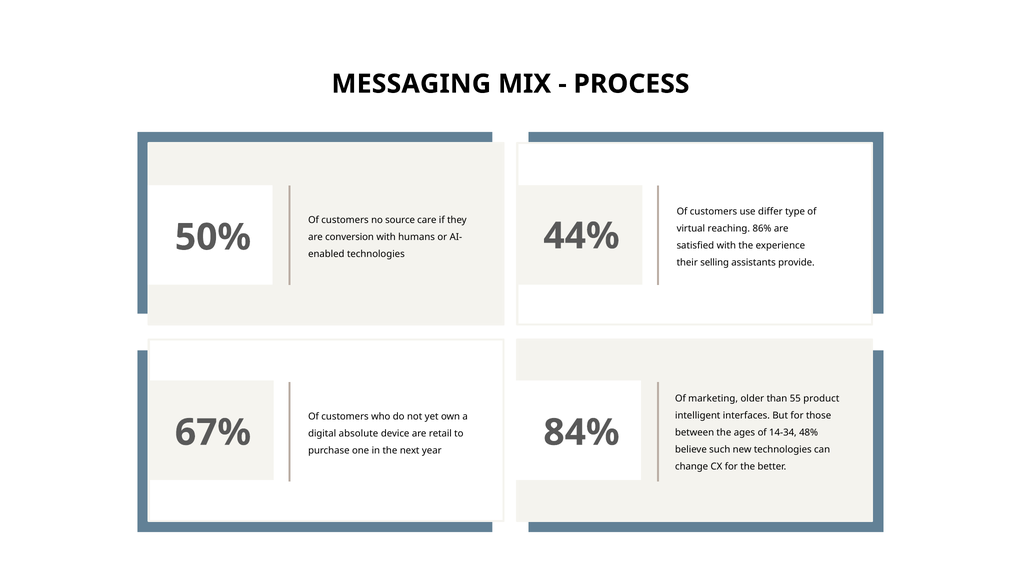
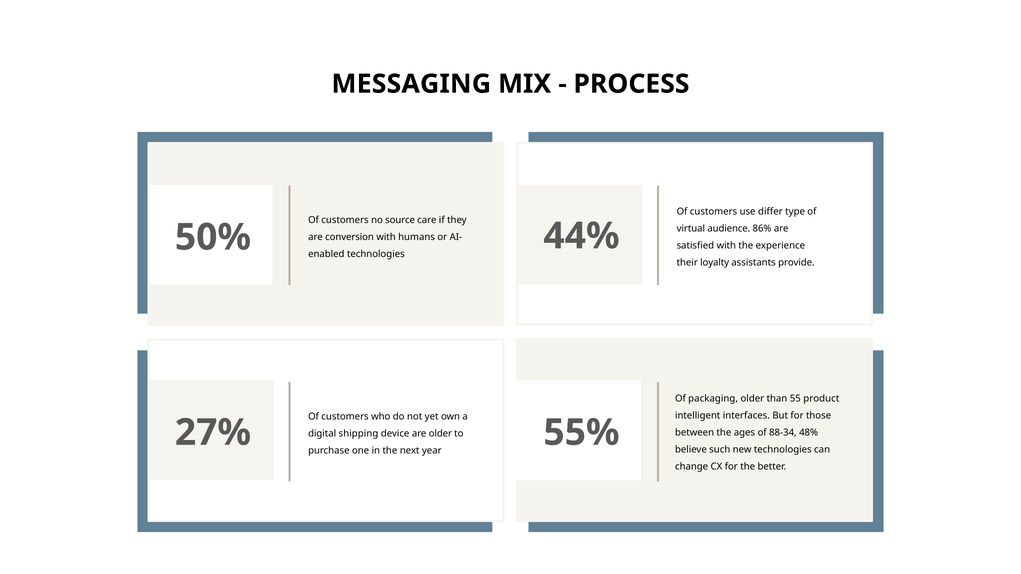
reaching: reaching -> audience (729, 229)
selling: selling -> loyalty (715, 263)
marketing: marketing -> packaging (713, 399)
67%: 67% -> 27% (213, 433)
84%: 84% -> 55% (581, 433)
14-34: 14-34 -> 88-34 (783, 433)
absolute: absolute -> shipping (358, 434)
are retail: retail -> older (440, 434)
